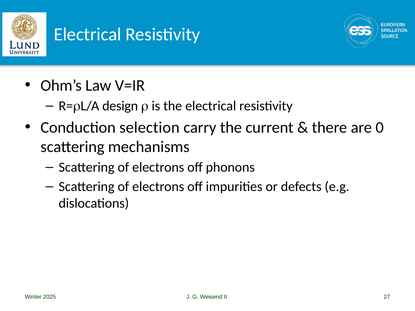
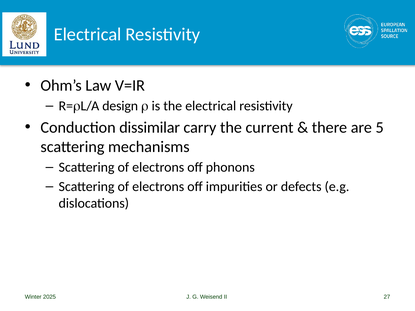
selection: selection -> dissimilar (150, 127)
0: 0 -> 5 (380, 127)
